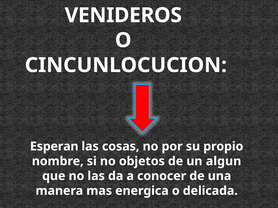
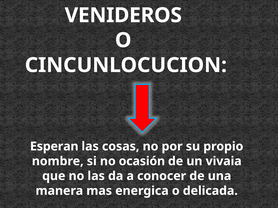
objetos: objetos -> ocasión (142, 162)
algun: algun -> vivaia (224, 162)
